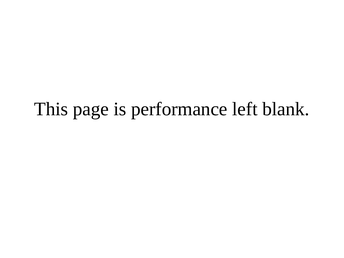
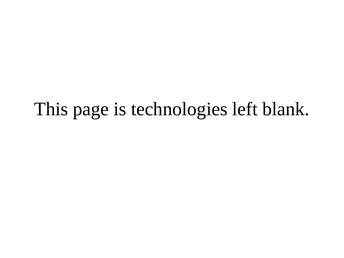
performance: performance -> technologies (179, 109)
